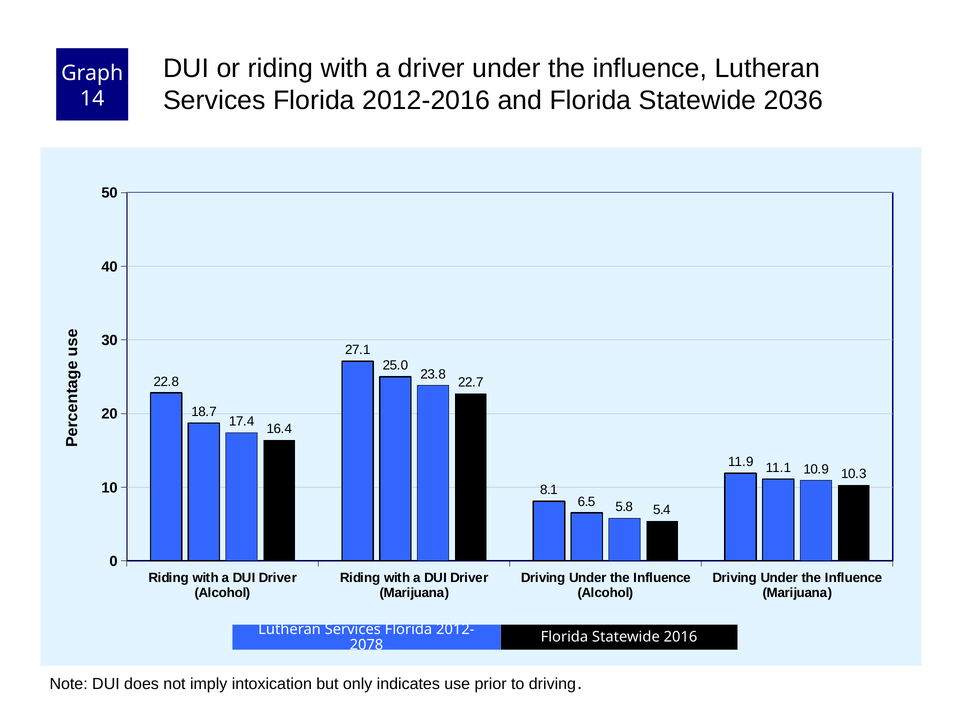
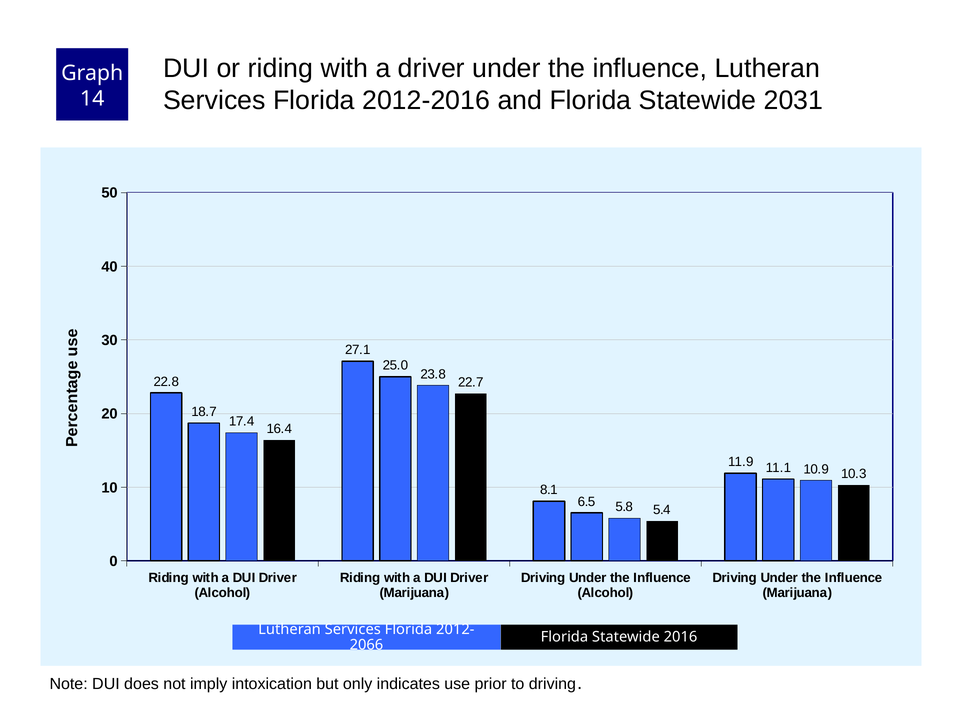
2036: 2036 -> 2031 (793, 101)
2078: 2078 -> 2066 (366, 645)
